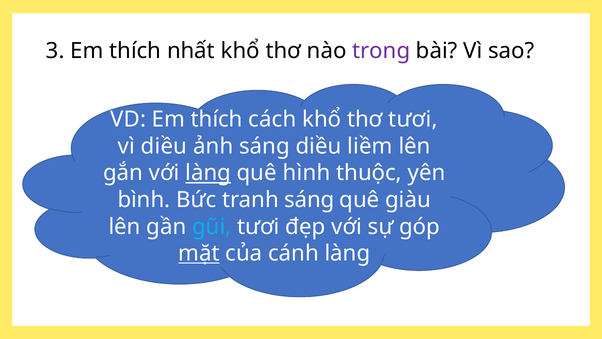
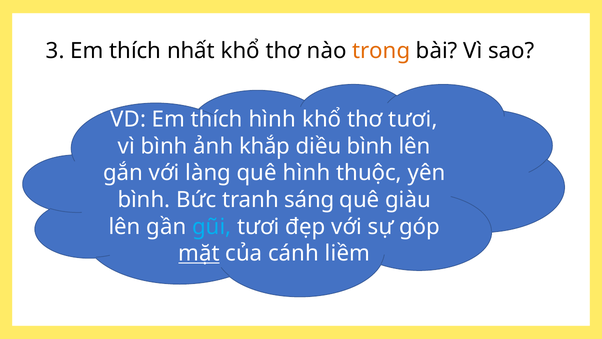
trong colour: purple -> orange (381, 51)
thích cách: cách -> hình (272, 119)
vì diều: diều -> bình (164, 146)
ảnh sáng: sáng -> khắp (265, 146)
diều liềm: liềm -> bình (370, 146)
làng underline: present -> none (208, 173)
cánh làng: làng -> liềm (347, 253)
